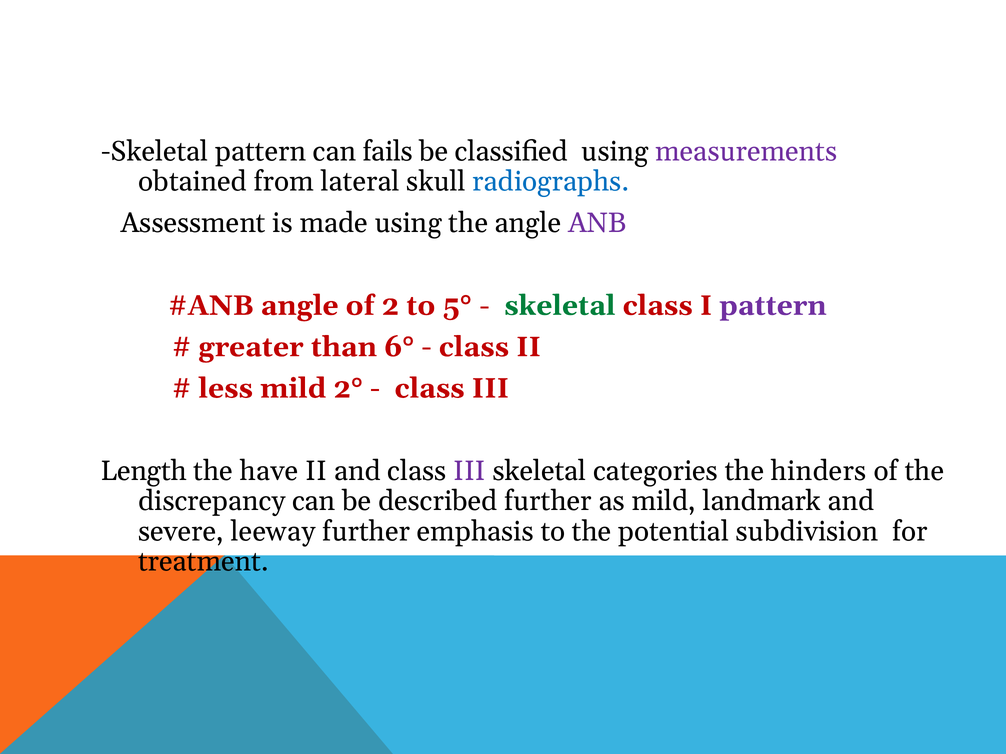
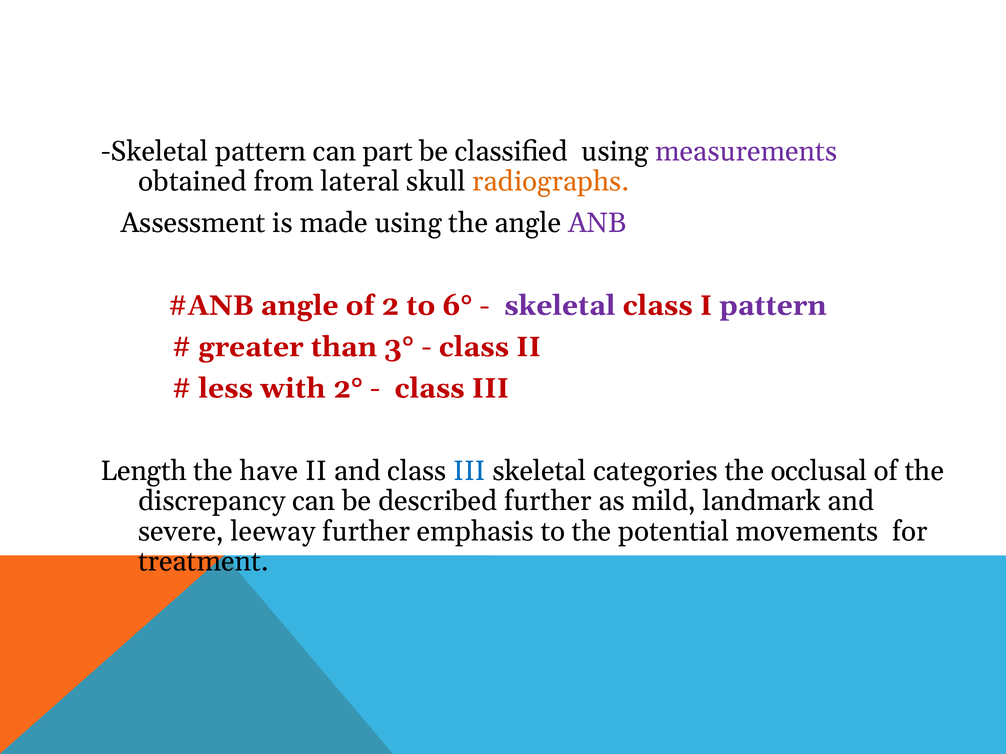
fails: fails -> part (388, 151)
radiographs colour: blue -> orange (551, 182)
5°: 5° -> 6° (457, 306)
skeletal colour: green -> purple (560, 306)
6°: 6° -> 3° (399, 347)
less mild: mild -> with (293, 389)
III colour: purple -> blue (469, 471)
hinders: hinders -> occlusal (819, 471)
subdivision: subdivision -> movements (807, 532)
